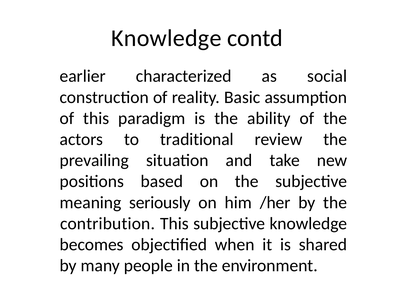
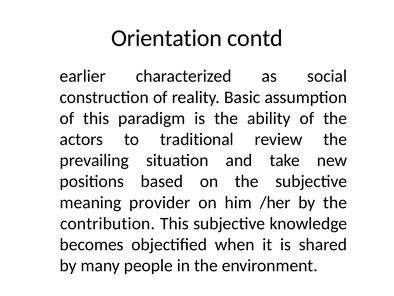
Knowledge: Knowledge -> Orientation (167, 38)
seriously: seriously -> provider (160, 202)
